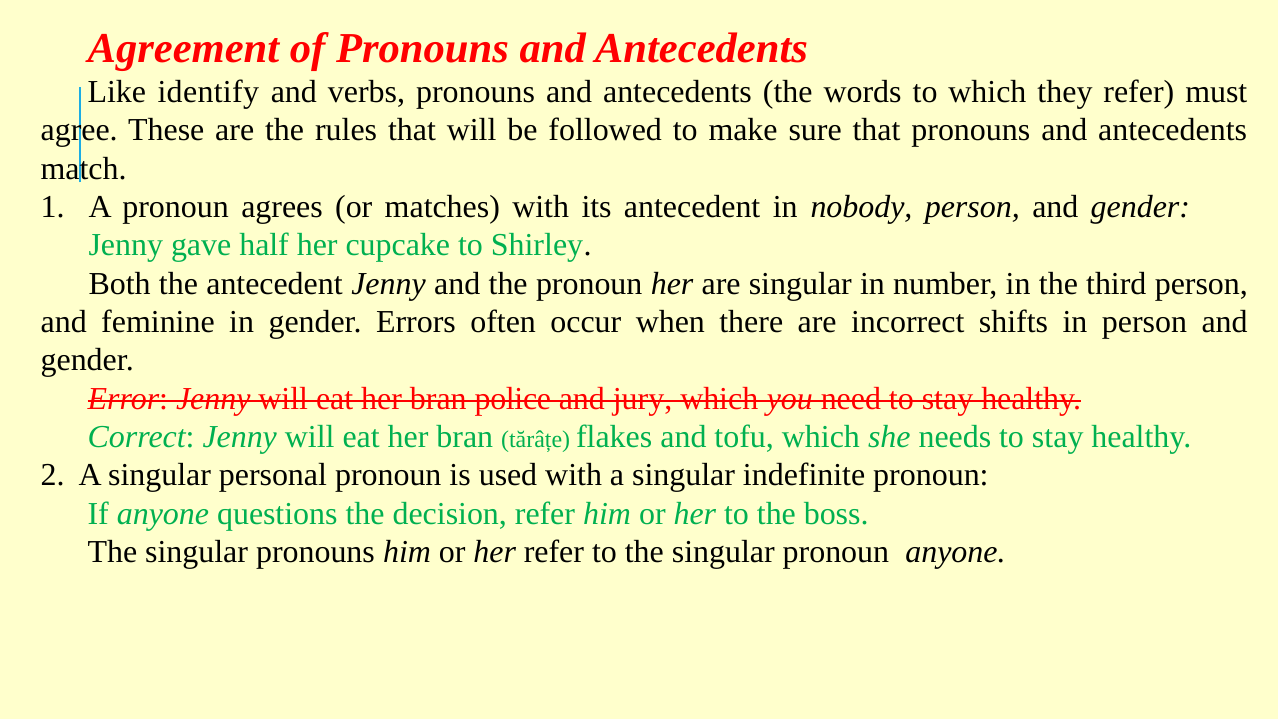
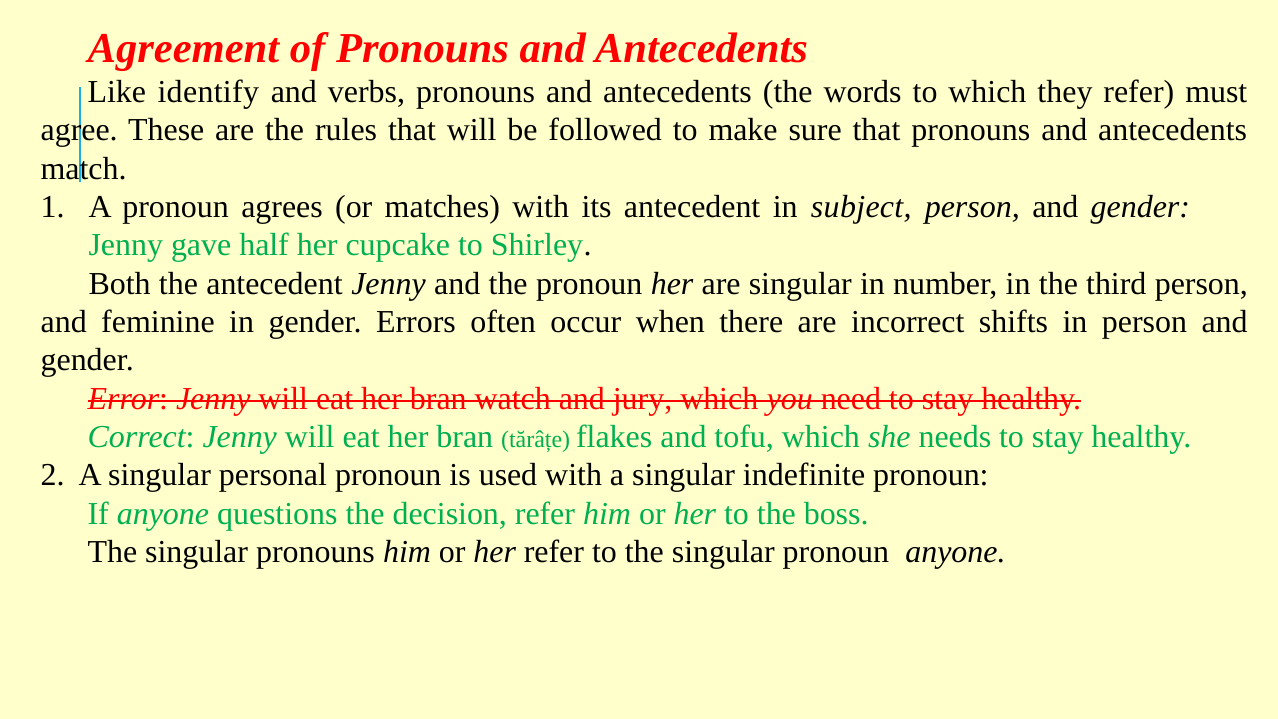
nobody: nobody -> subject (861, 207)
police: police -> watch (513, 399)
